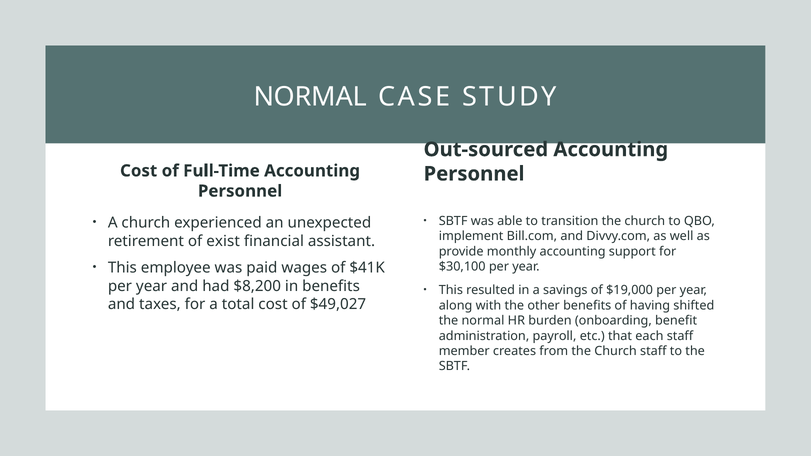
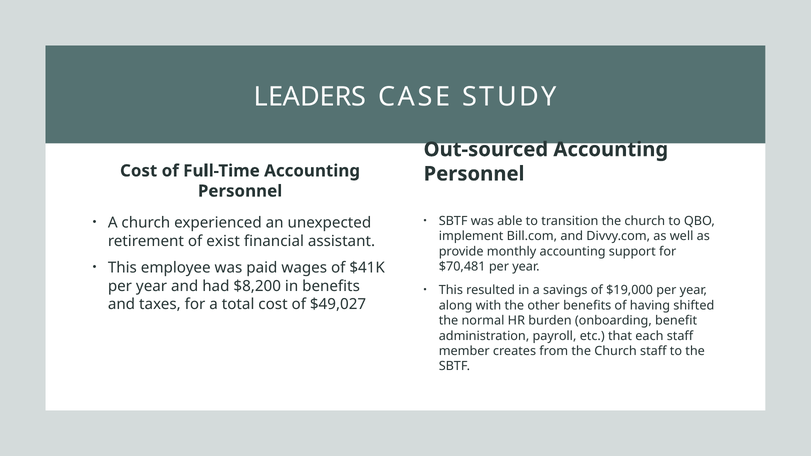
NORMAL: NORMAL -> LEADERS (310, 97)
$30,100: $30,100 -> $70,481 (462, 267)
